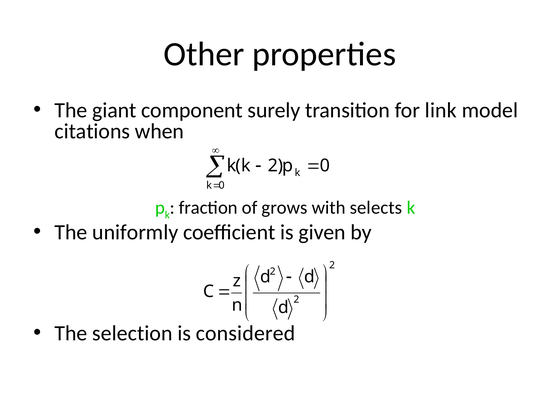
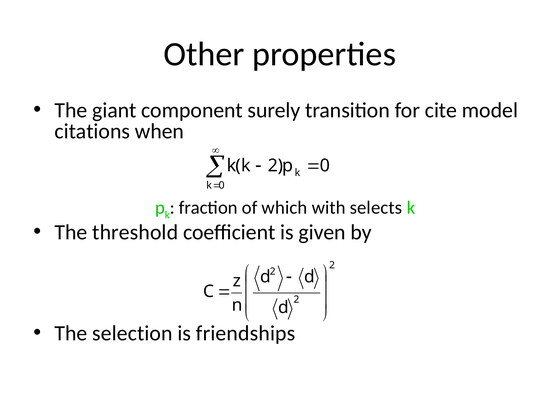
link: link -> cite (441, 110)
grows: grows -> which (285, 208)
uniformly: uniformly -> threshold (135, 232)
considered: considered -> friendships (246, 333)
